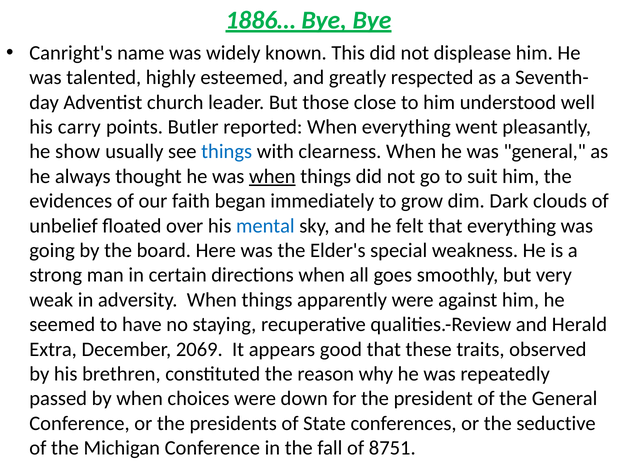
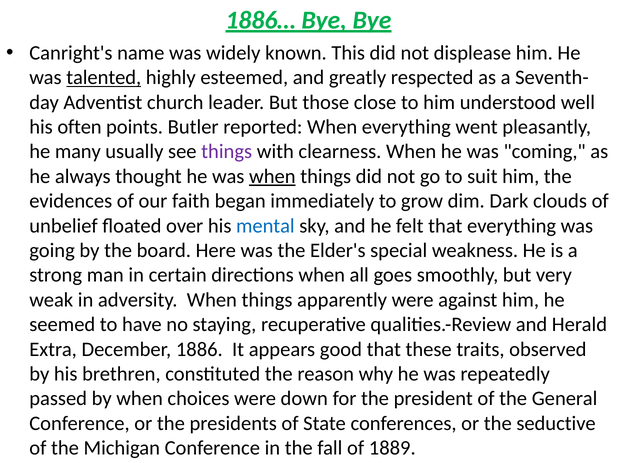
talented underline: none -> present (104, 78)
carry: carry -> often (80, 127)
show: show -> many (78, 152)
things colour: blue -> purple (227, 152)
was general: general -> coming (545, 152)
2069: 2069 -> 1886 (199, 349)
8751: 8751 -> 1889 (392, 448)
